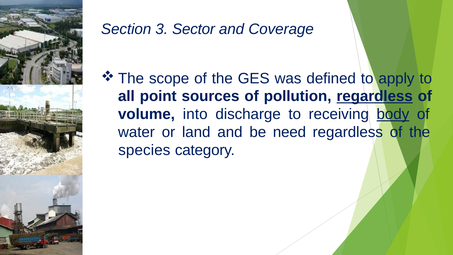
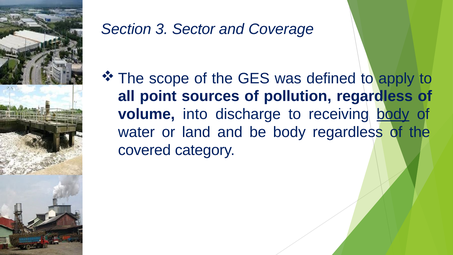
regardless underline: present -> none (375, 96)
be need: need -> body (289, 132)
species: species -> covered (144, 150)
